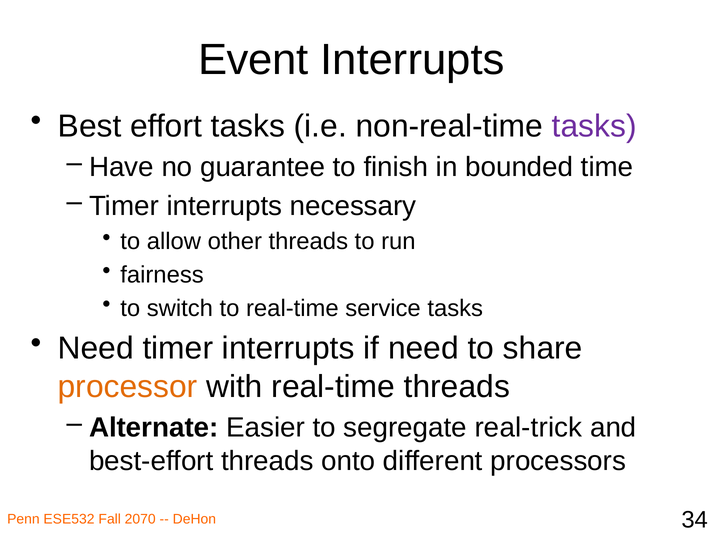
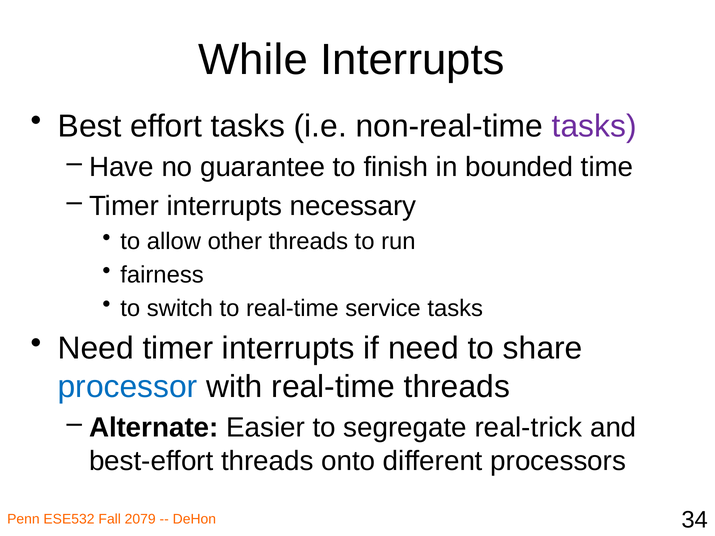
Event: Event -> While (253, 60)
processor colour: orange -> blue (128, 387)
2070: 2070 -> 2079 (140, 519)
